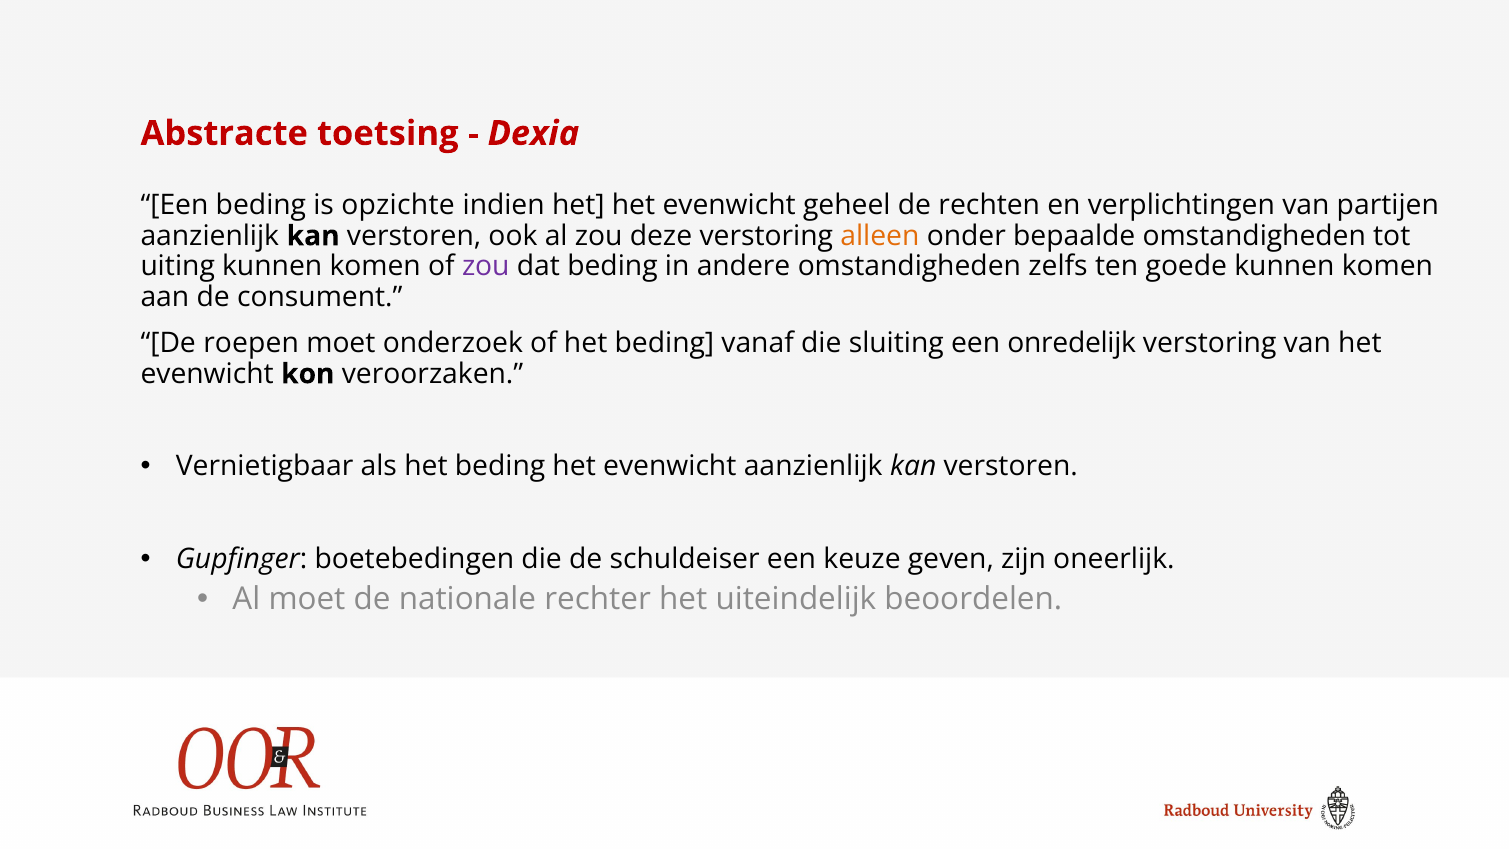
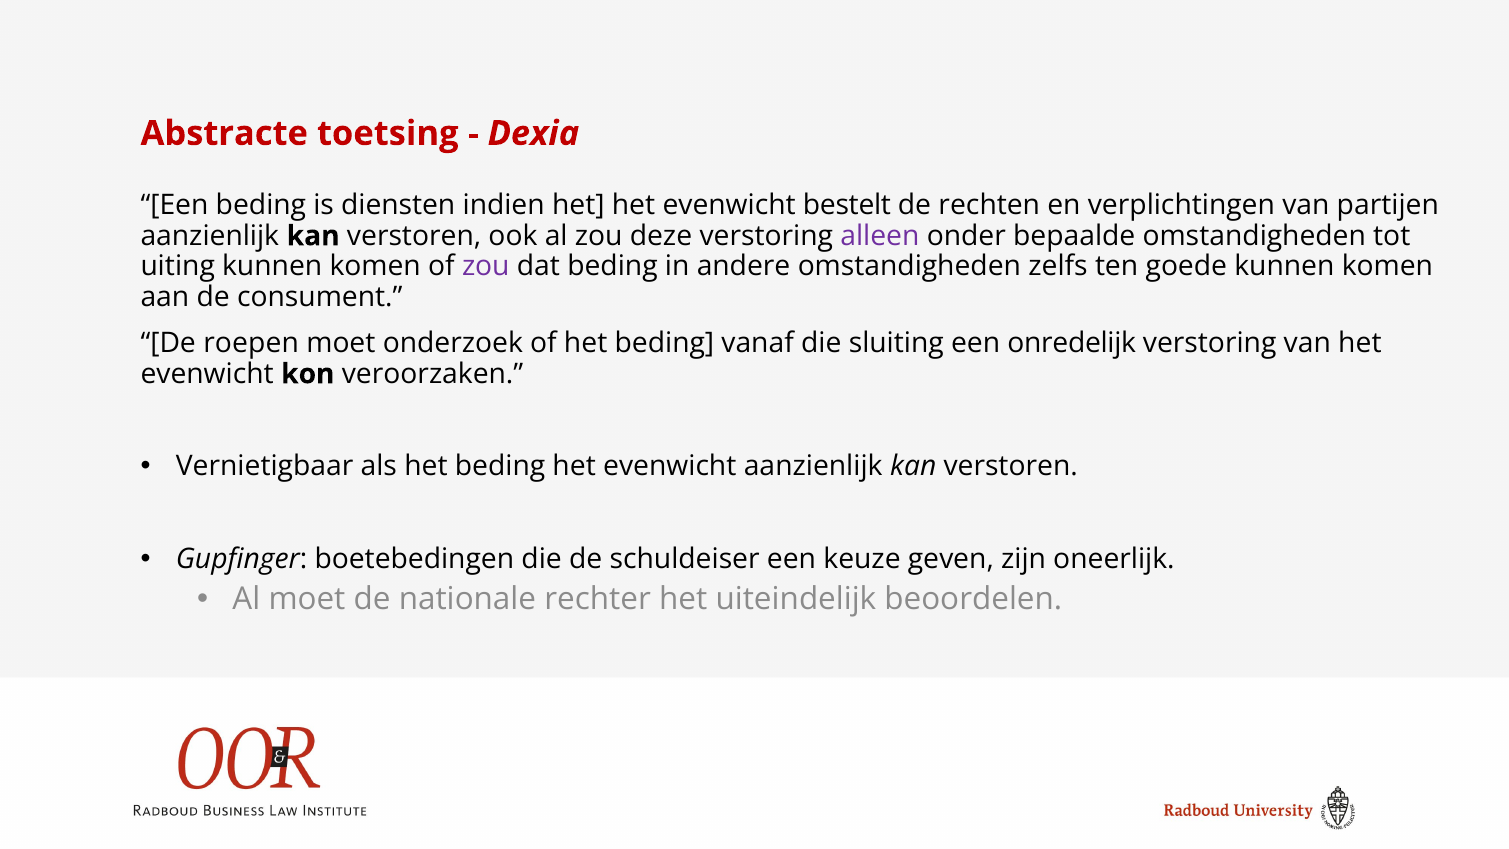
opzichte: opzichte -> diensten (398, 205)
geheel: geheel -> bestelt (847, 205)
alleen colour: orange -> purple (880, 236)
